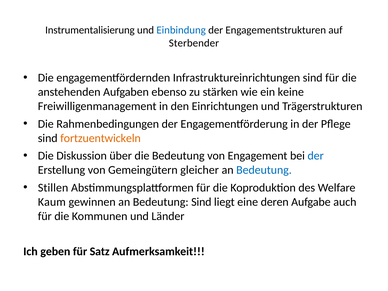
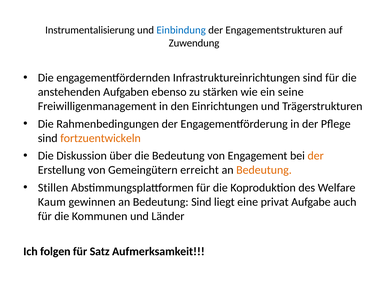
Sterbender: Sterbender -> Zuwendung (194, 43)
keine: keine -> seine (291, 92)
der colour: blue -> orange (316, 156)
gleicher: gleicher -> erreicht (200, 170)
Bedeutung colour: blue -> orange (264, 170)
deren: deren -> privat (275, 202)
geben: geben -> folgen (55, 251)
